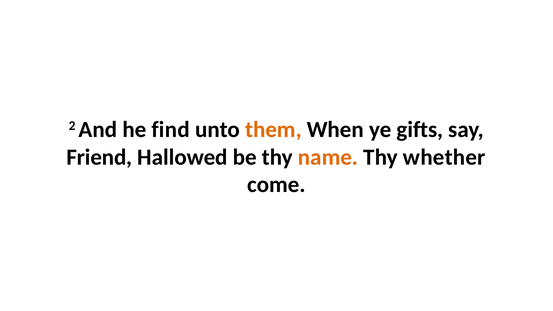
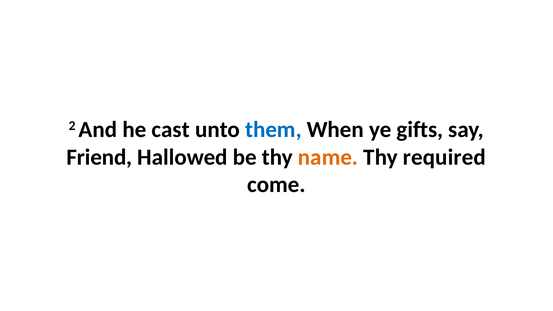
find: find -> cast (171, 129)
them colour: orange -> blue (273, 129)
whether: whether -> required (444, 157)
